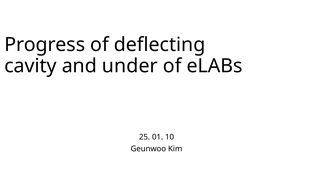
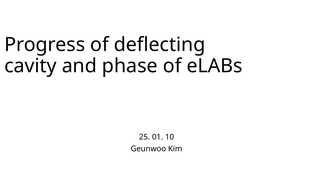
under: under -> phase (130, 66)
